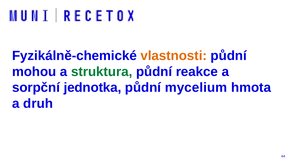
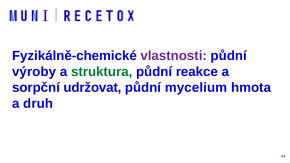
vlastnosti colour: orange -> purple (174, 56)
mohou: mohou -> výroby (34, 72)
jednotka: jednotka -> udržovat (93, 88)
